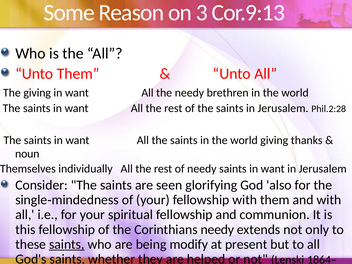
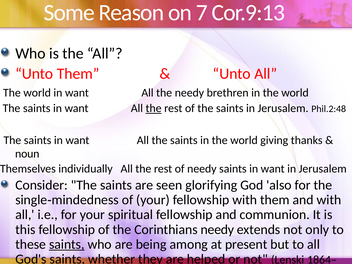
3: 3 -> 7 (202, 13)
giving: giving -> world (37, 93)
the underline: none -> present (154, 108)
Phil.2:28: Phil.2:28 -> Phil.2:48 (329, 109)
modify: modify -> among (189, 244)
